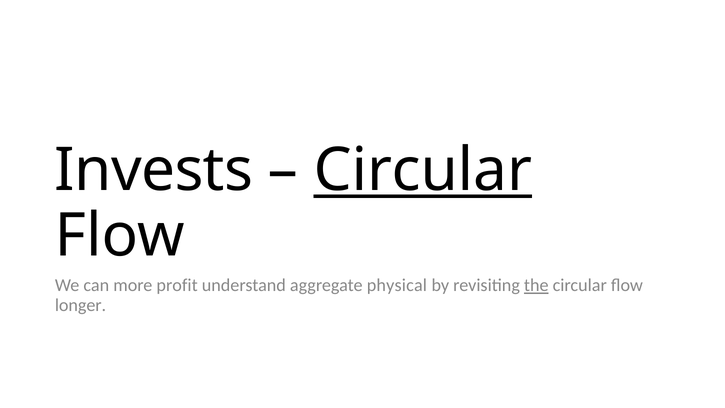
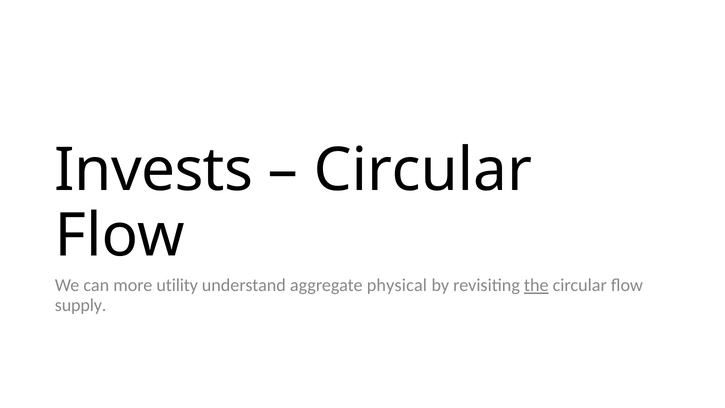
Circular underline: present -> none (423, 170)
profit: profit -> utility (177, 285)
longer: longer -> supply (81, 305)
